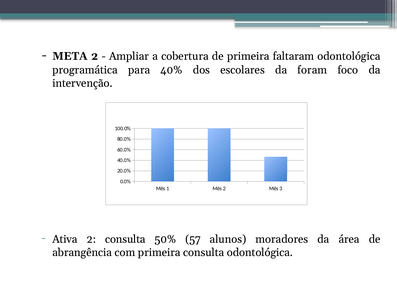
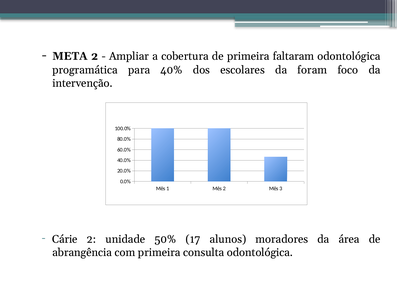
Ativa: Ativa -> Cárie (65, 239)
2 consulta: consulta -> unidade (125, 239)
57: 57 -> 17 (193, 239)
